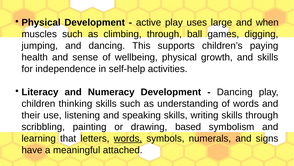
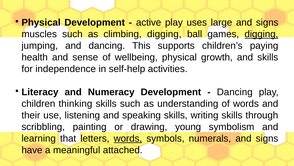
large and when: when -> signs (267, 22)
climbing through: through -> digging (164, 34)
digging underline: none -> present (261, 34)
based: based -> young (188, 126)
